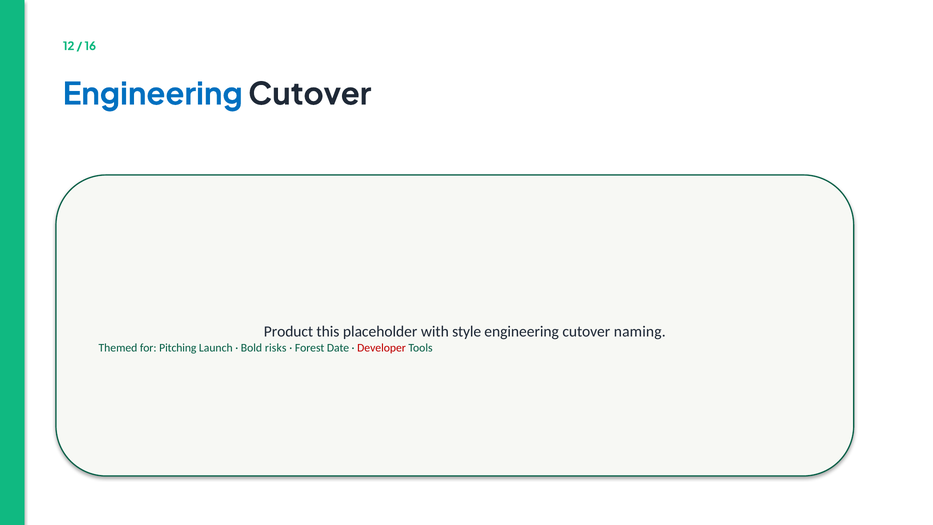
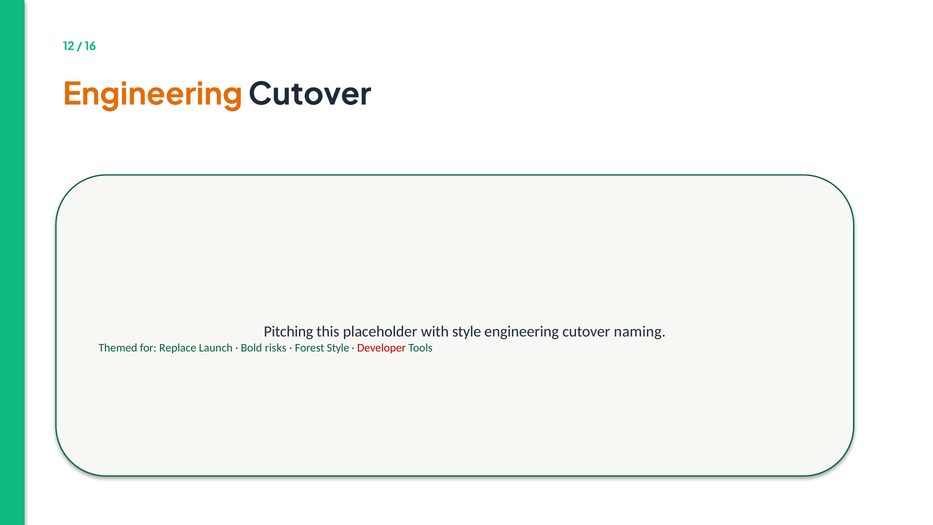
Engineering colour: blue -> orange (153, 94)
Product: Product -> Pitching (289, 332)
Pitching: Pitching -> Replace (178, 348)
Forest Date: Date -> Style (338, 348)
